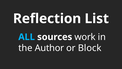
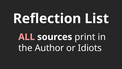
ALL colour: light blue -> pink (27, 37)
work: work -> print (85, 37)
Block: Block -> Idiots (90, 48)
